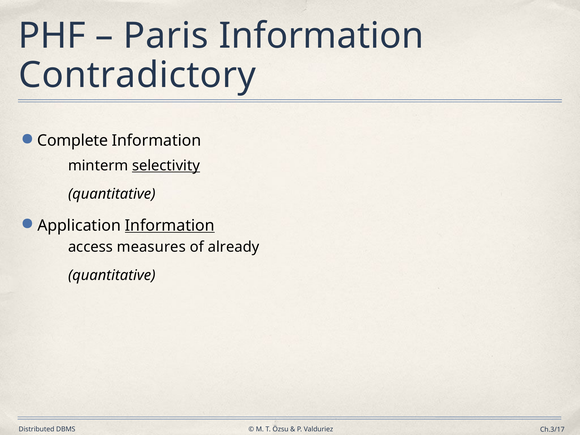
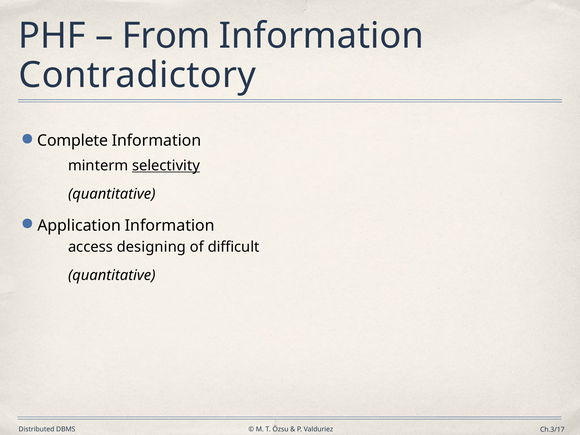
Paris: Paris -> From (166, 36)
Information underline: present -> none (170, 226)
measures: measures -> designing (151, 247)
already: already -> difficult (234, 247)
